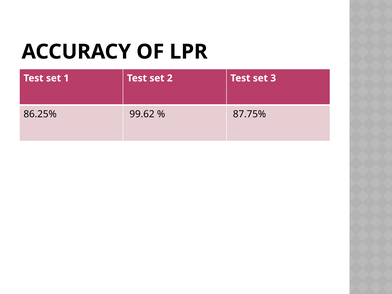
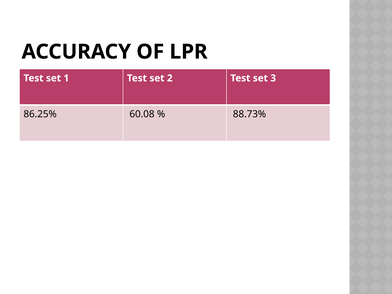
99.62: 99.62 -> 60.08 (142, 114)
87.75%: 87.75% -> 88.73% (249, 114)
